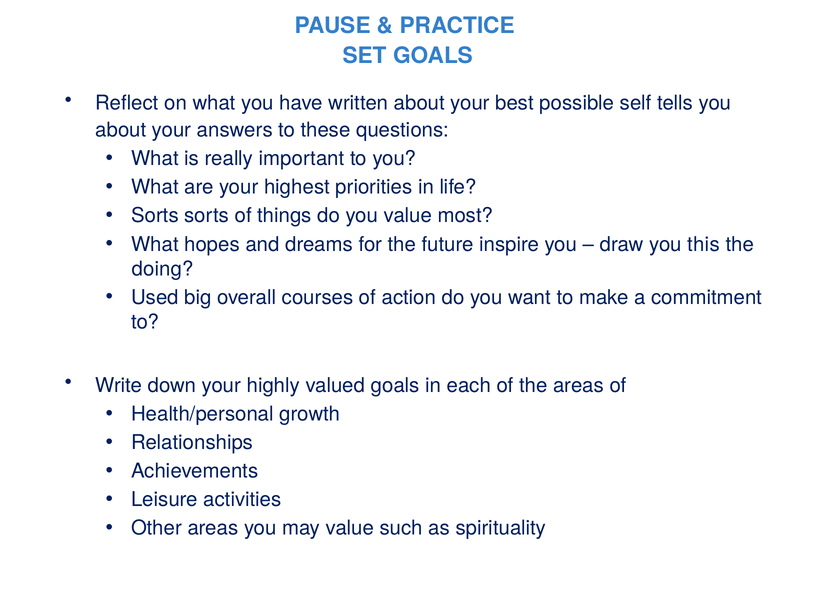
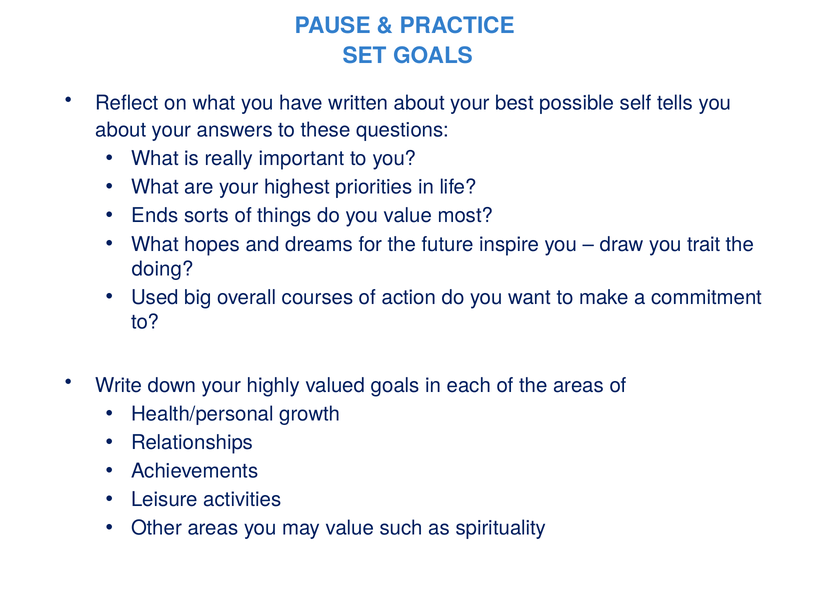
Sorts: Sorts -> Ends (155, 216)
this: this -> trait (704, 244)
